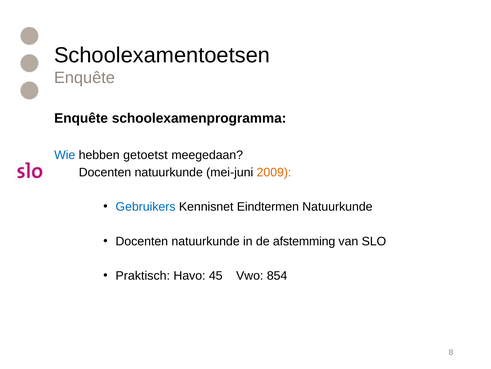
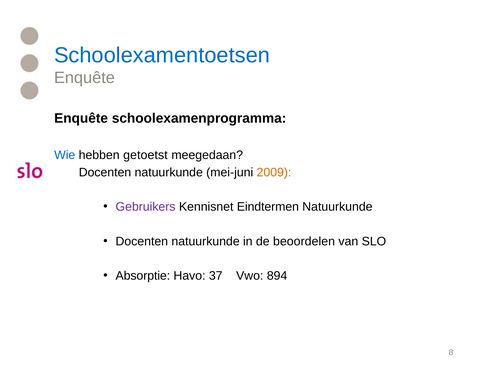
Schoolexamentoetsen colour: black -> blue (162, 55)
Gebruikers colour: blue -> purple (146, 206)
afstemming: afstemming -> beoordelen (304, 241)
Praktisch: Praktisch -> Absorptie (143, 275)
45: 45 -> 37 (216, 275)
854: 854 -> 894 (277, 275)
